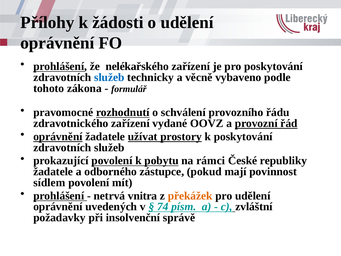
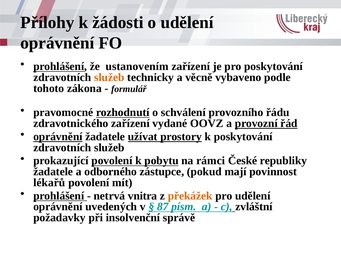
nelékařského: nelékařského -> ustanovením (137, 66)
služeb colour: blue -> orange (109, 77)
sídlem: sídlem -> lékařů (49, 182)
74: 74 -> 87 (163, 206)
